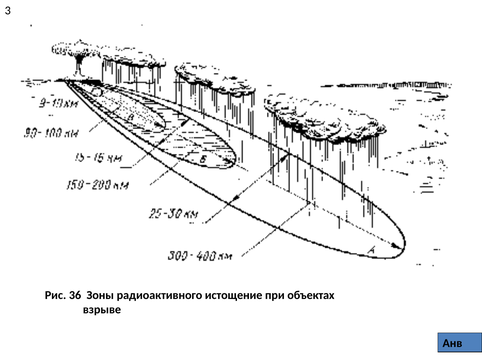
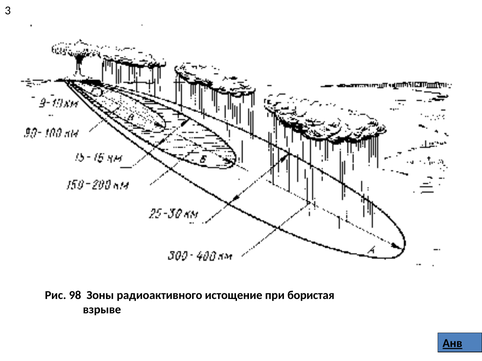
36: 36 -> 98 (75, 296)
объектах: объектах -> бористая (311, 296)
Анв underline: none -> present (452, 344)
